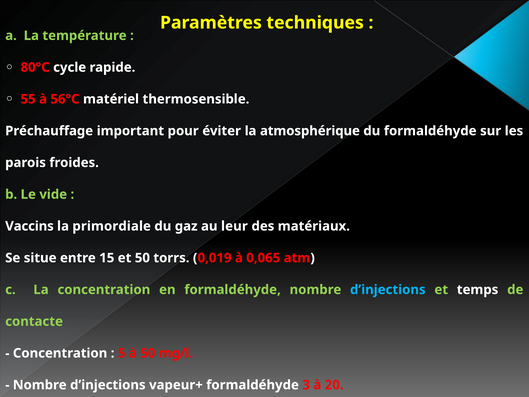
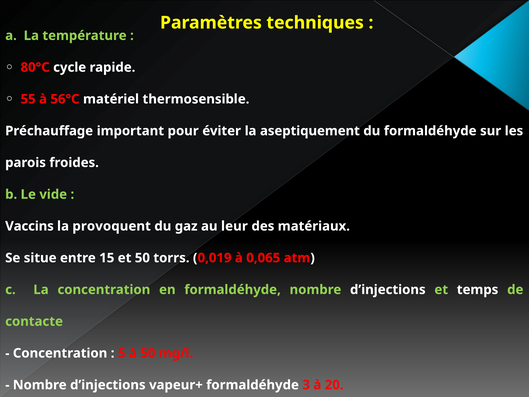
atmosphérique: atmosphérique -> aseptiquement (310, 131)
primordiale: primordiale -> provoquent (112, 226)
d’injections colour: light blue -> white (388, 290)
